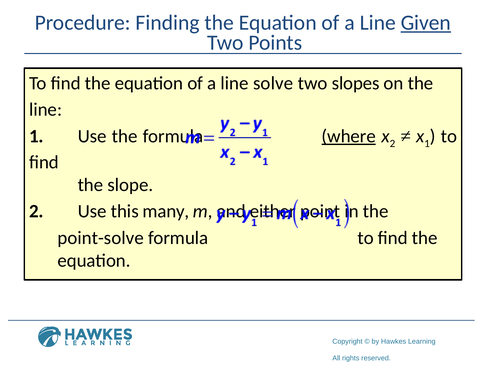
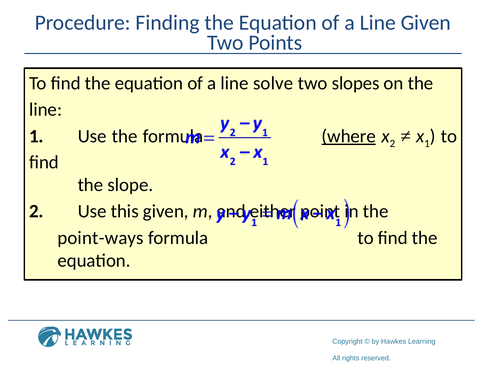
Given underline: present -> none (426, 23)
this many: many -> given (166, 211)
point-solve: point-solve -> point-ways (101, 238)
